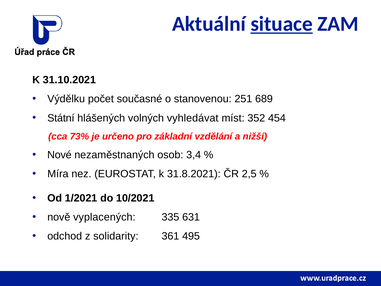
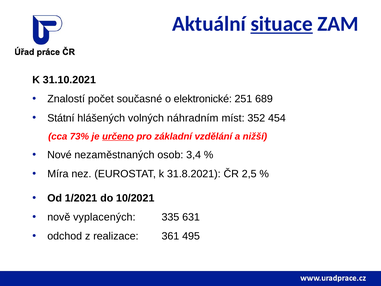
Výdělku: Výdělku -> Znalostí (66, 99)
stanovenou: stanovenou -> elektronické (203, 99)
vyhledávat: vyhledávat -> náhradním (193, 118)
určeno underline: none -> present (118, 136)
solidarity: solidarity -> realizace (116, 236)
